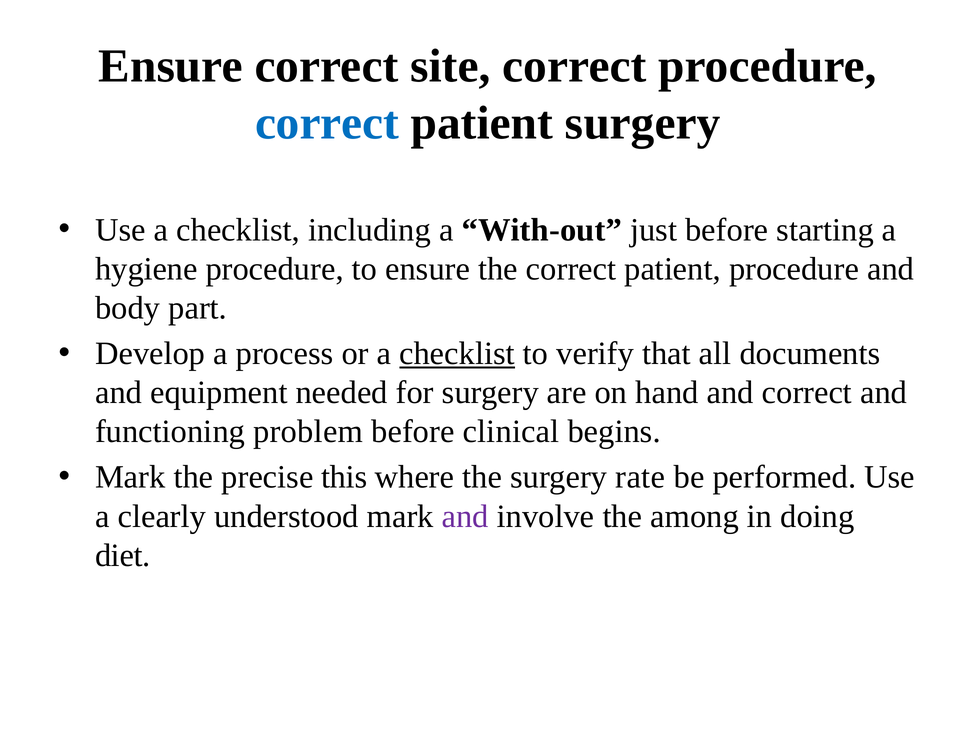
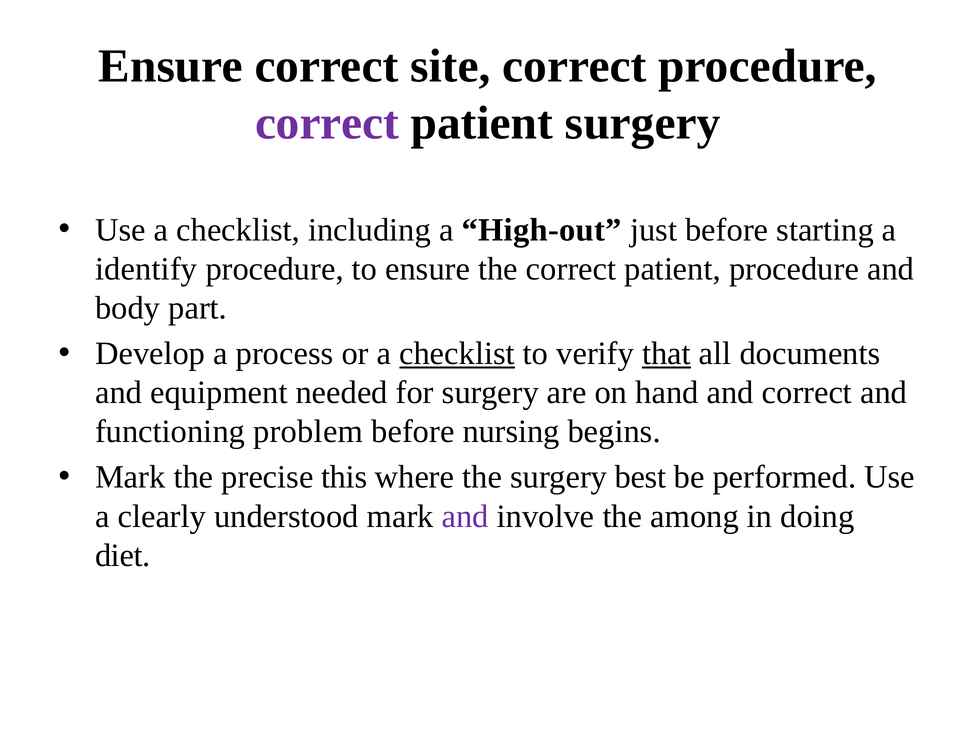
correct colour: blue -> purple (327, 123)
With-out: With-out -> High-out (542, 230)
hygiene: hygiene -> identify (146, 269)
that underline: none -> present (666, 354)
clinical: clinical -> nursing (511, 432)
rate: rate -> best (641, 477)
